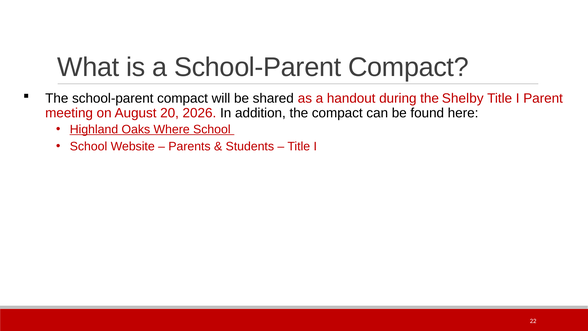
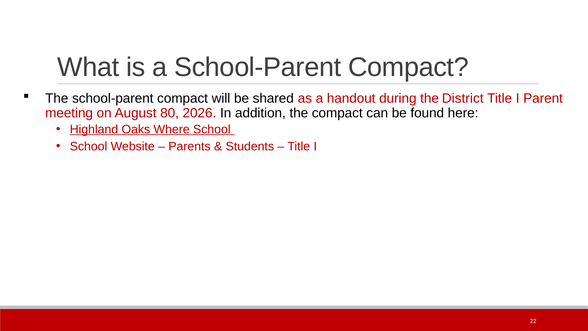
Shelby: Shelby -> District (463, 98)
20: 20 -> 80 (170, 113)
